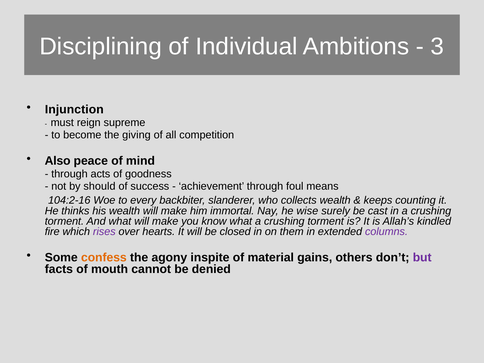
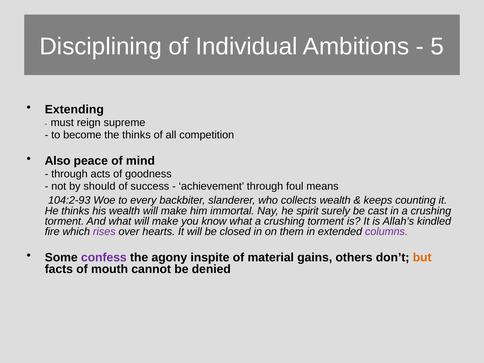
3: 3 -> 5 (437, 46)
Injunction: Injunction -> Extending (74, 110)
the giving: giving -> thinks (136, 135)
104:2-16: 104:2-16 -> 104:2-93 (69, 200)
wise: wise -> spirit (307, 211)
confess colour: orange -> purple (104, 258)
but colour: purple -> orange (422, 258)
